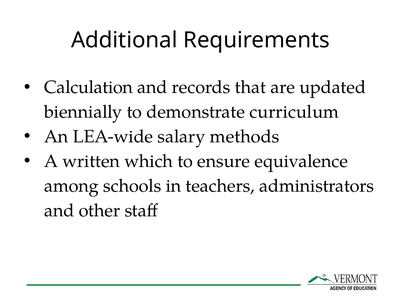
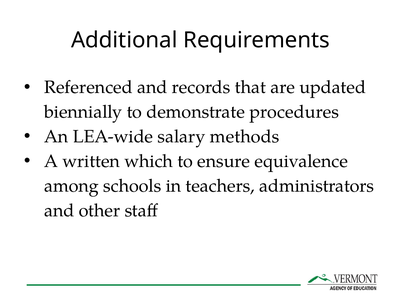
Calculation: Calculation -> Referenced (88, 87)
curriculum: curriculum -> procedures (294, 112)
